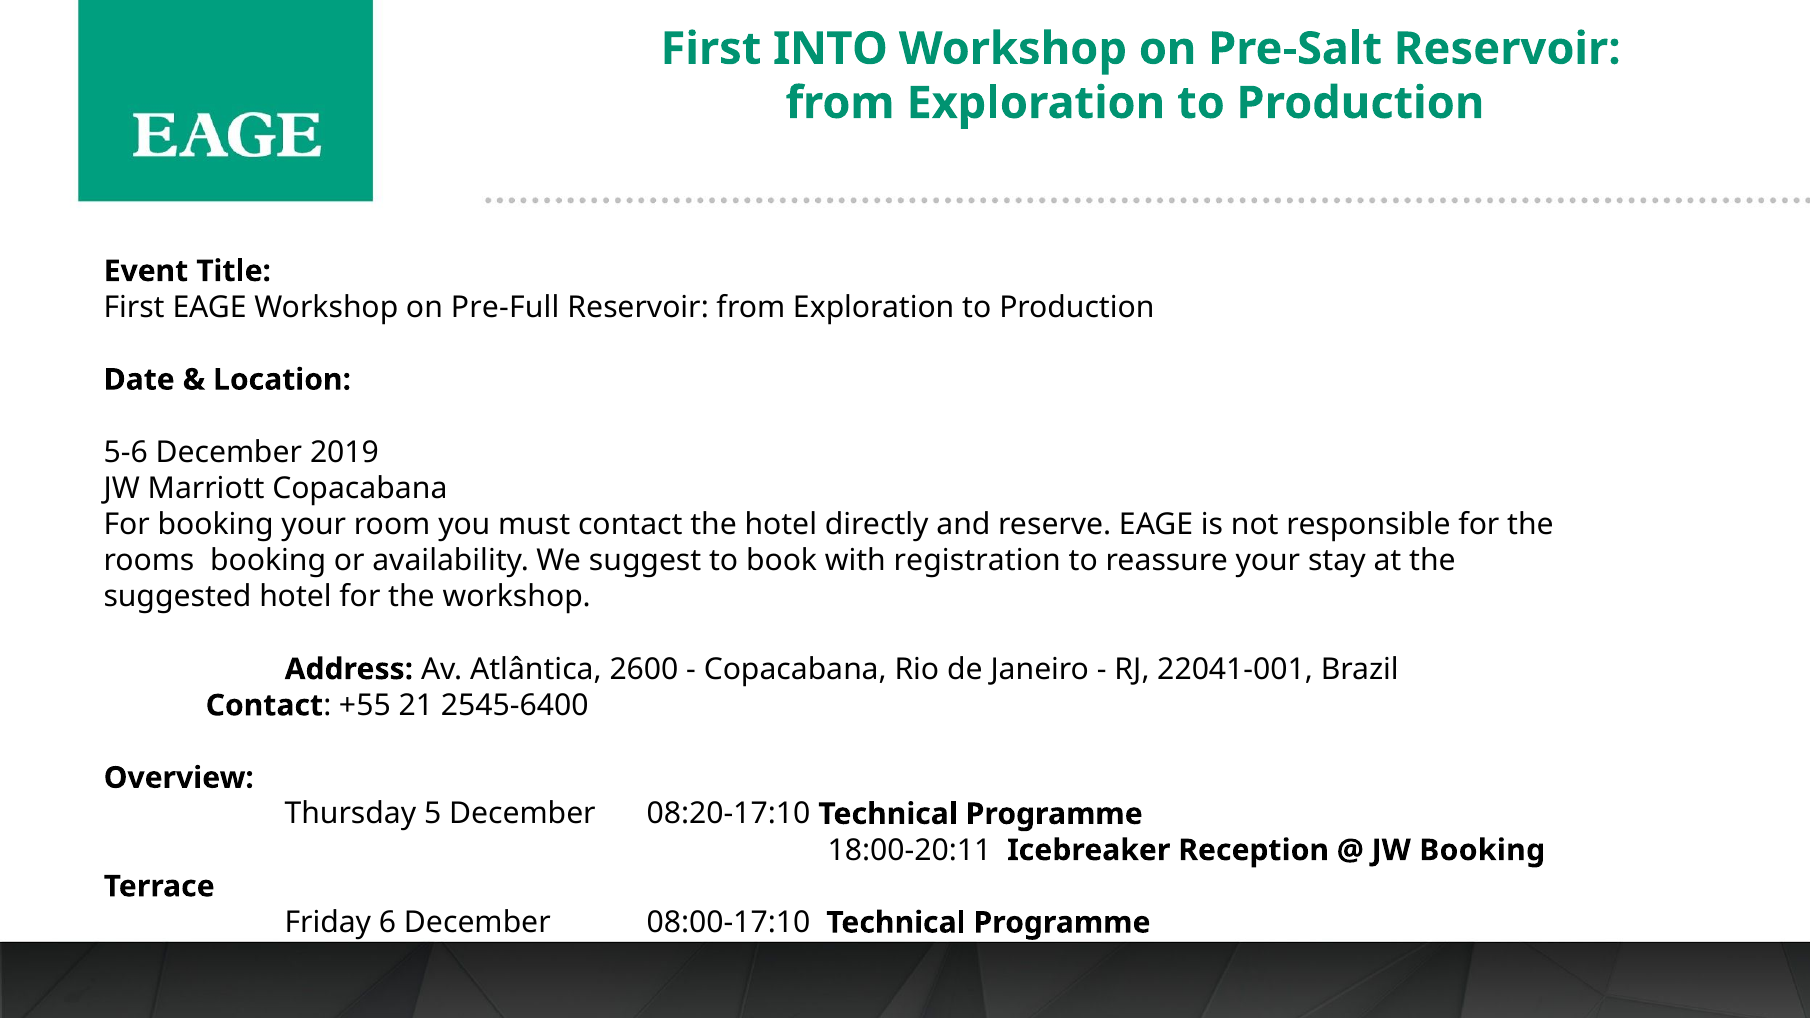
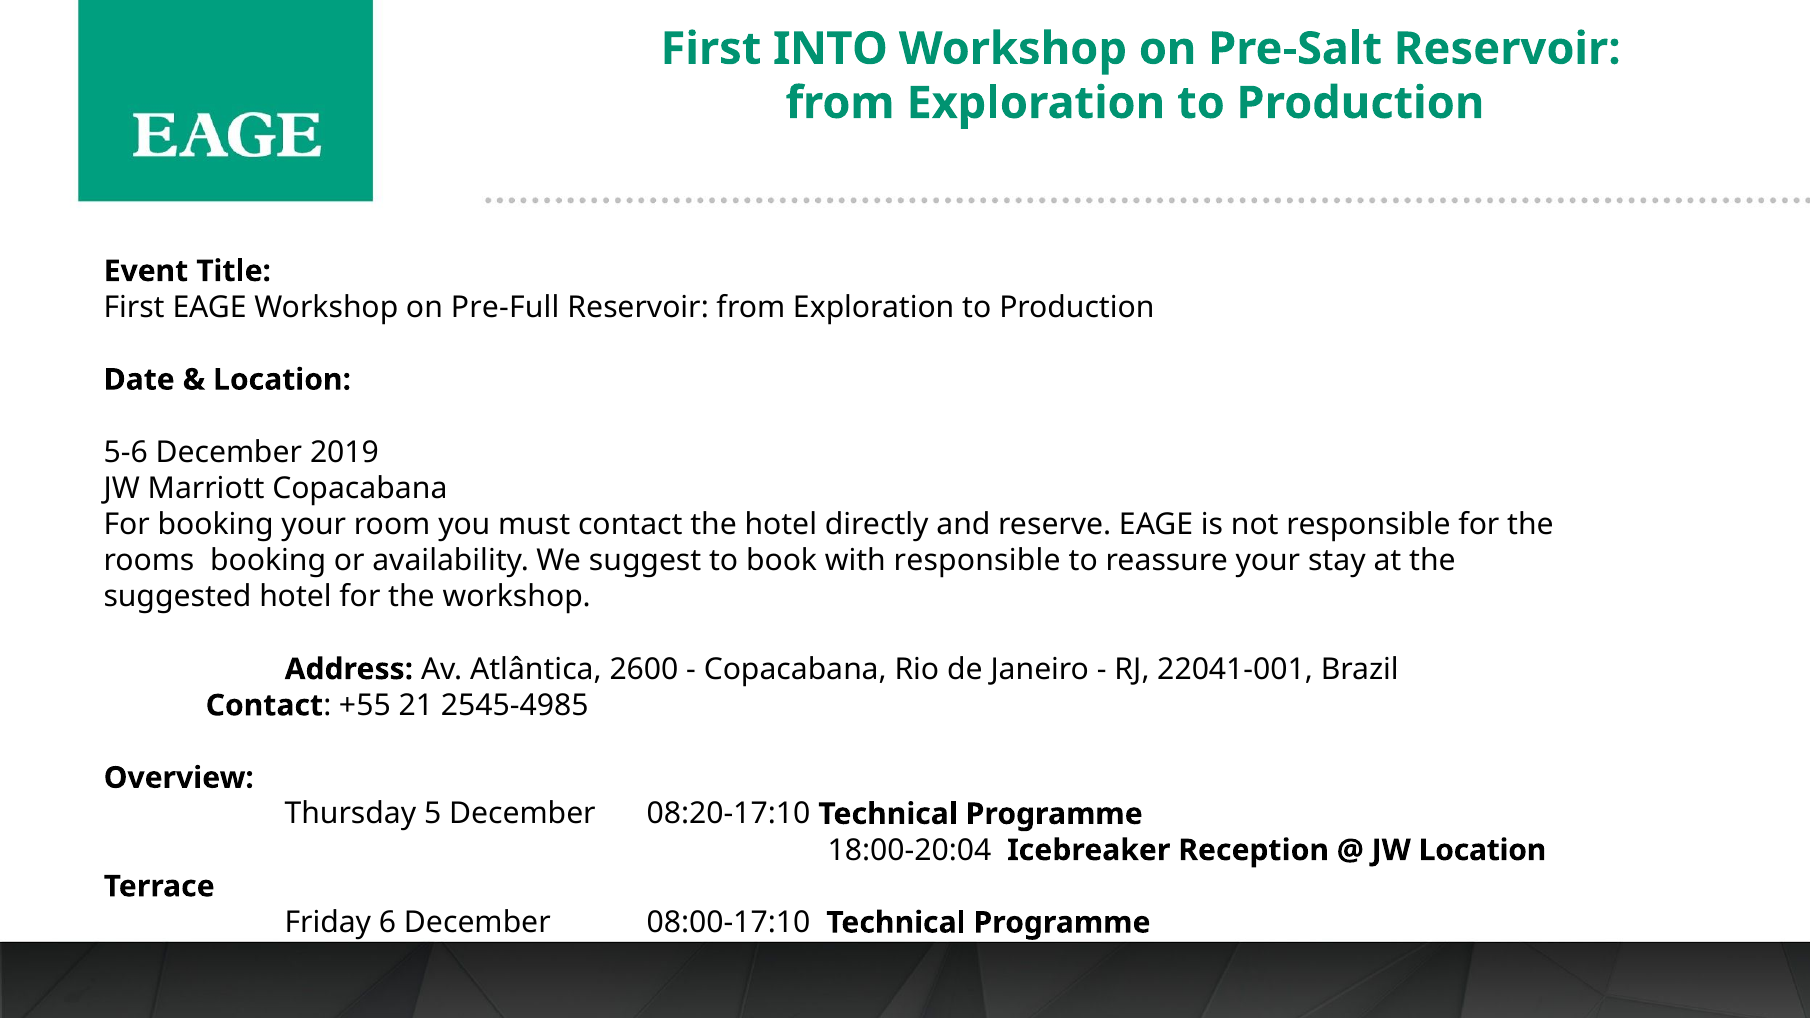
with registration: registration -> responsible (977, 561)
2545-6400: 2545-6400 -> 2545-4985 (515, 706)
18:00-20:11: 18:00-20:11 -> 18:00-20:04 (909, 850)
JW Booking: Booking -> Location (1482, 850)
